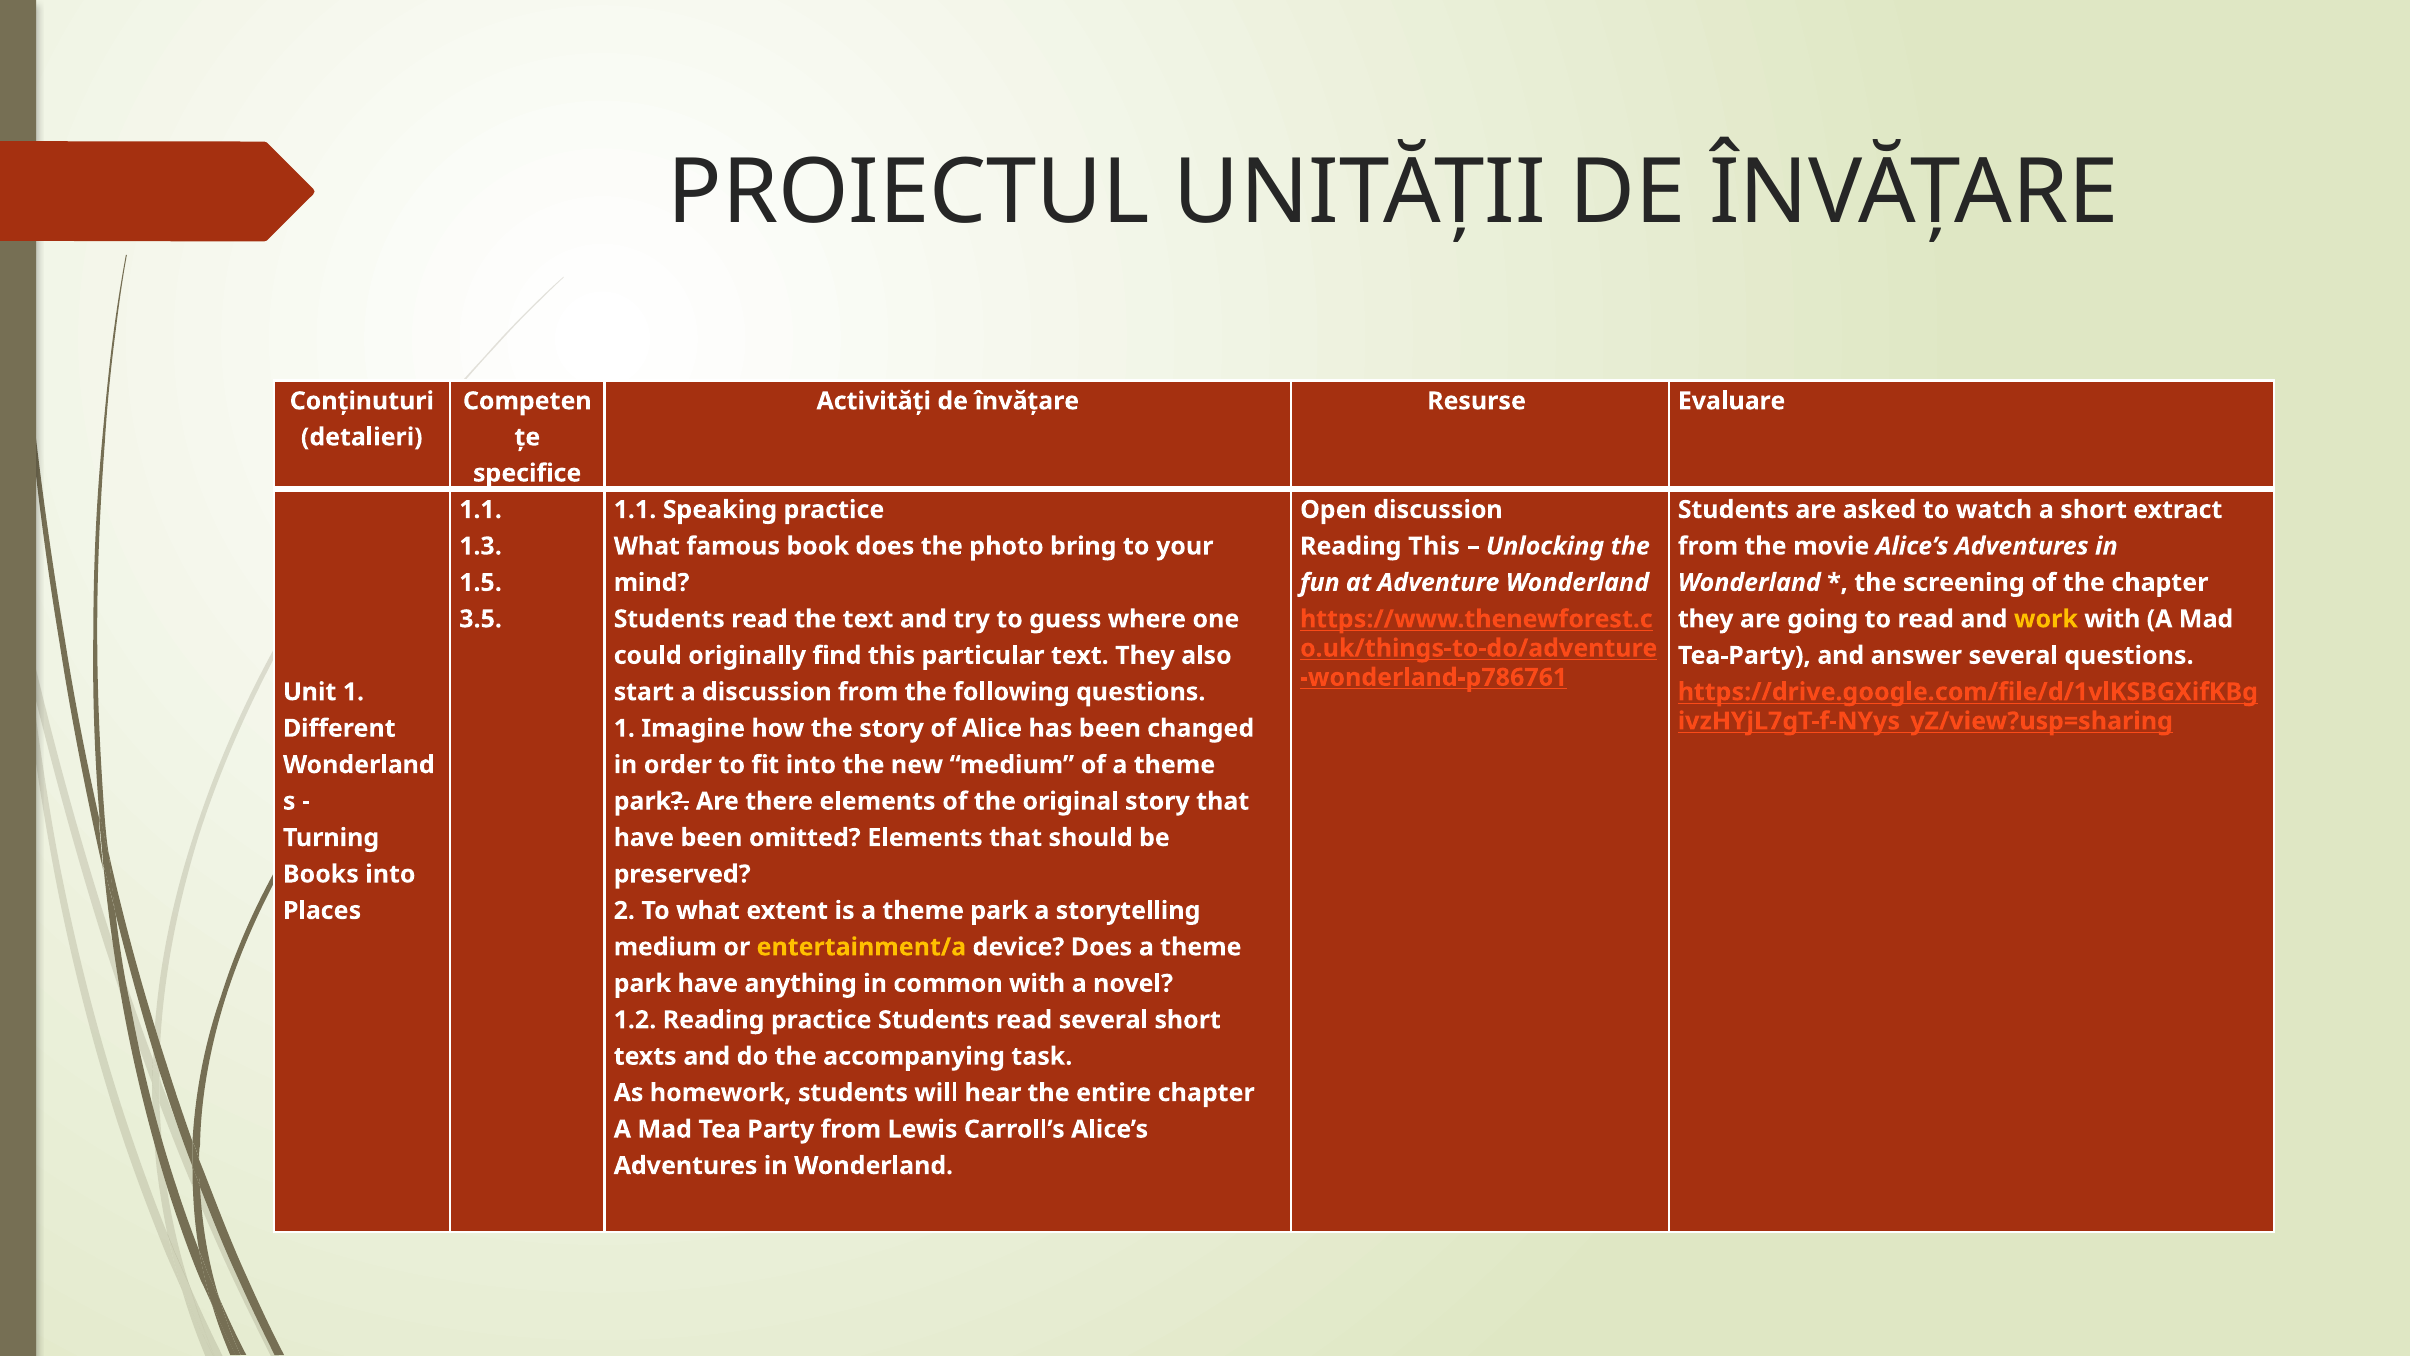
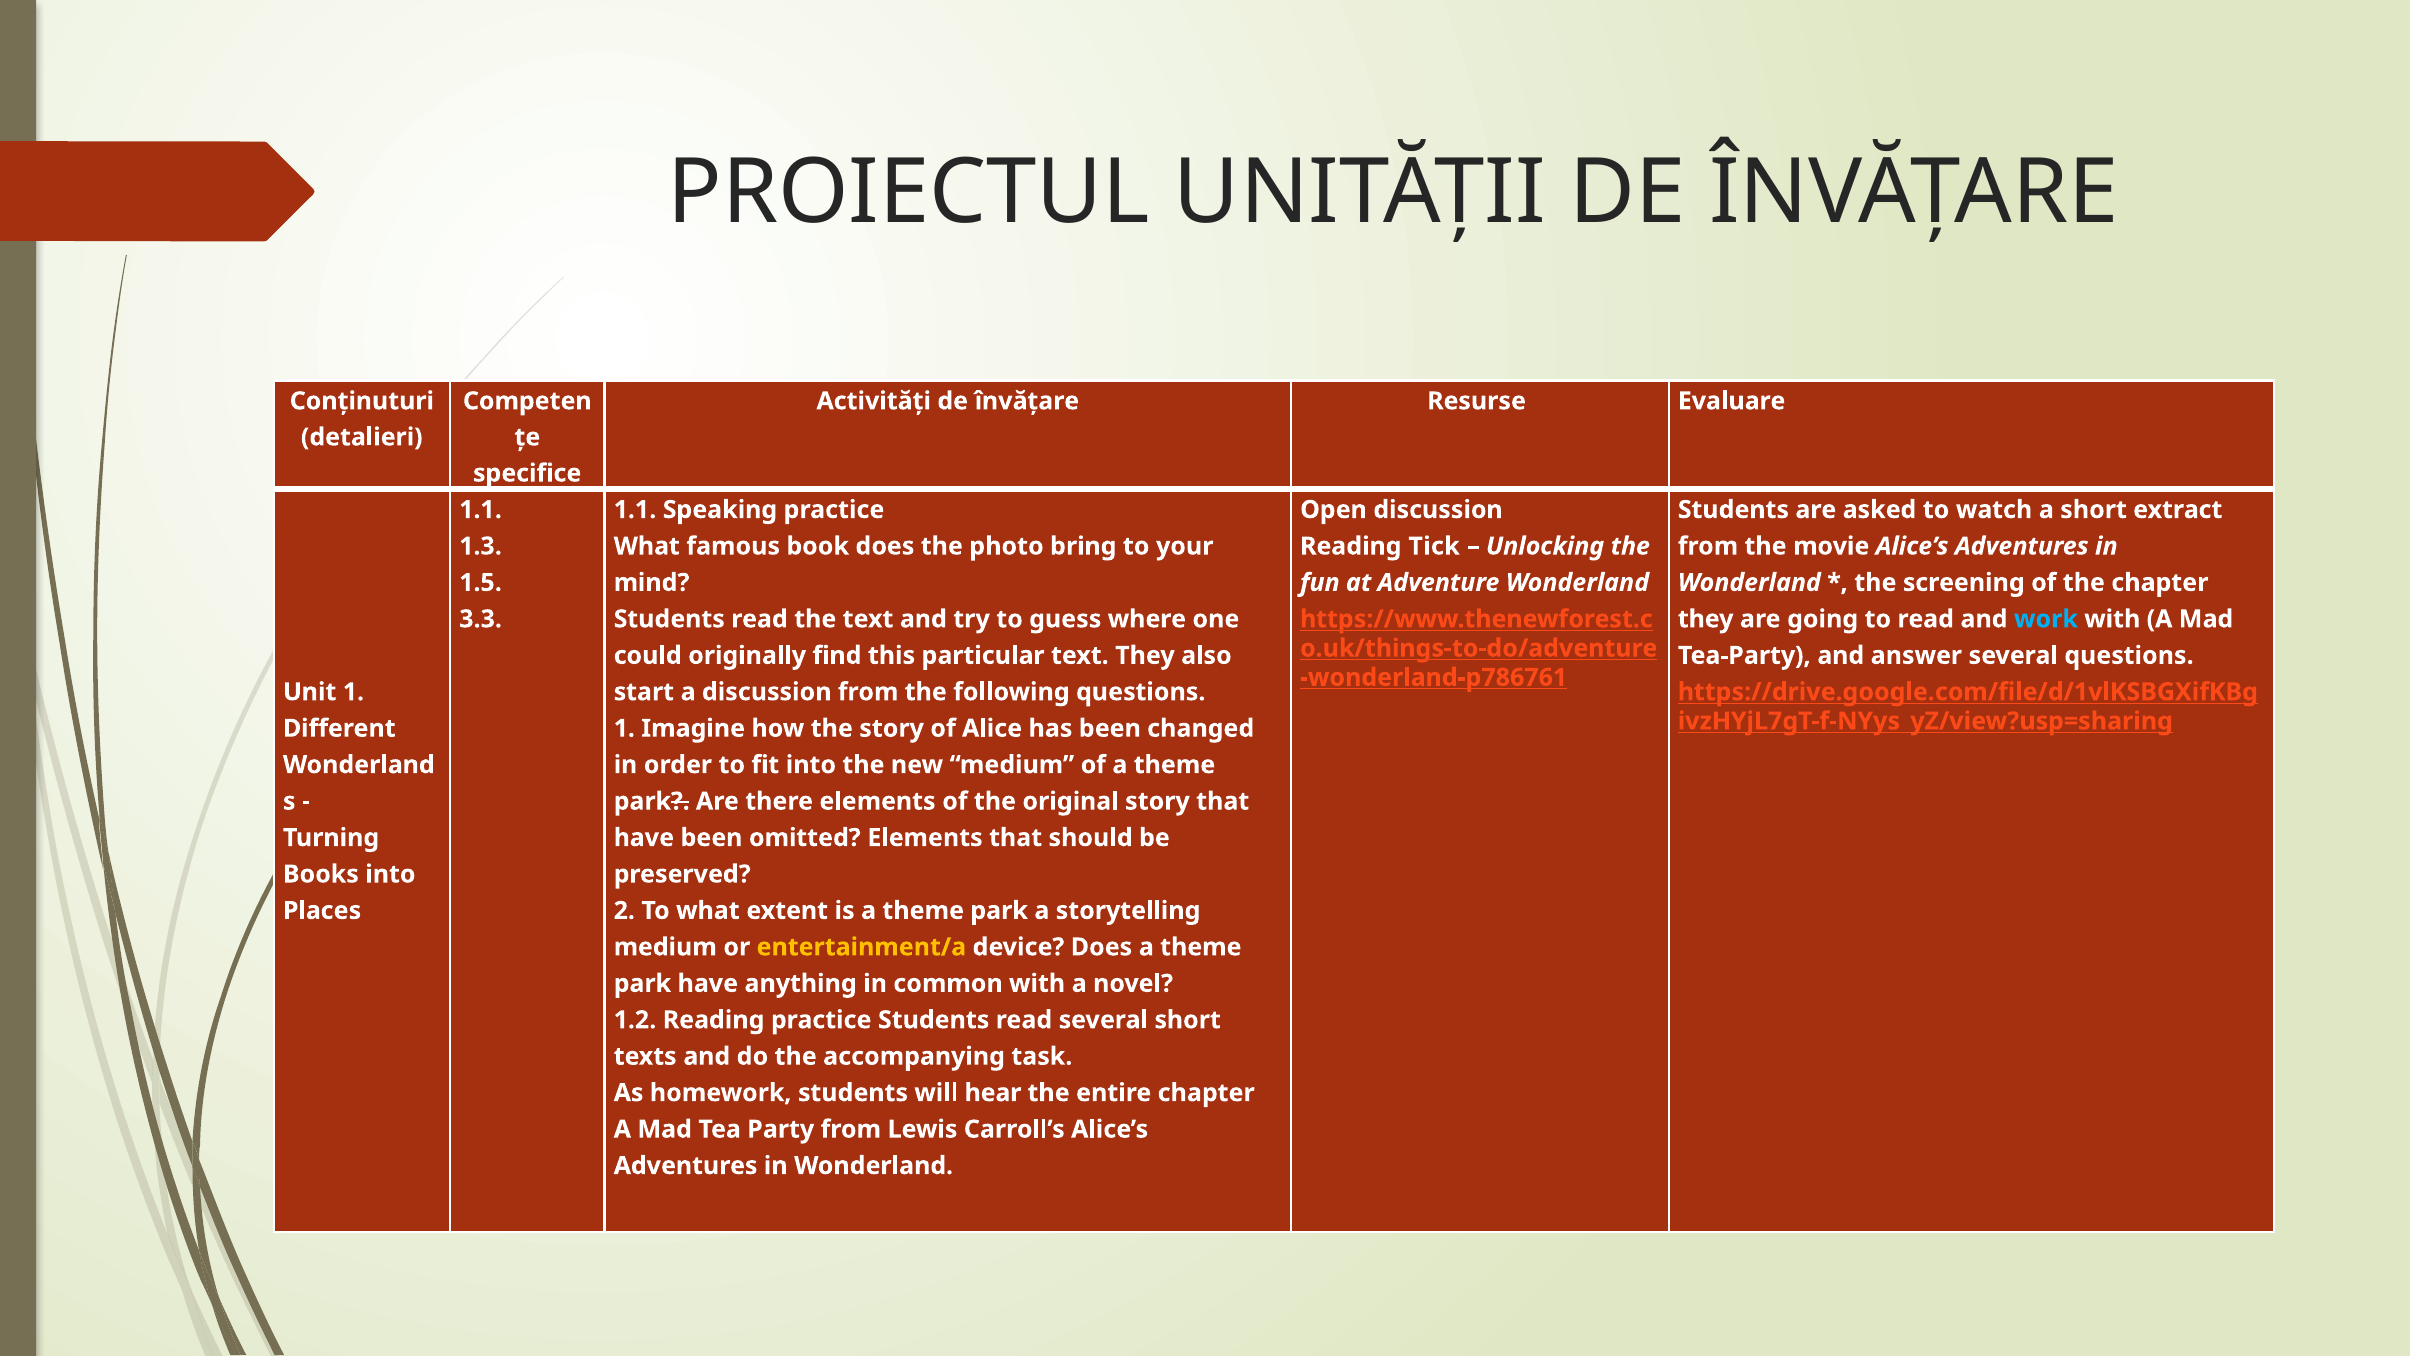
Reading This: This -> Tick (1434, 546)
3.5: 3.5 -> 3.3 (481, 619)
work colour: yellow -> light blue (2046, 619)
